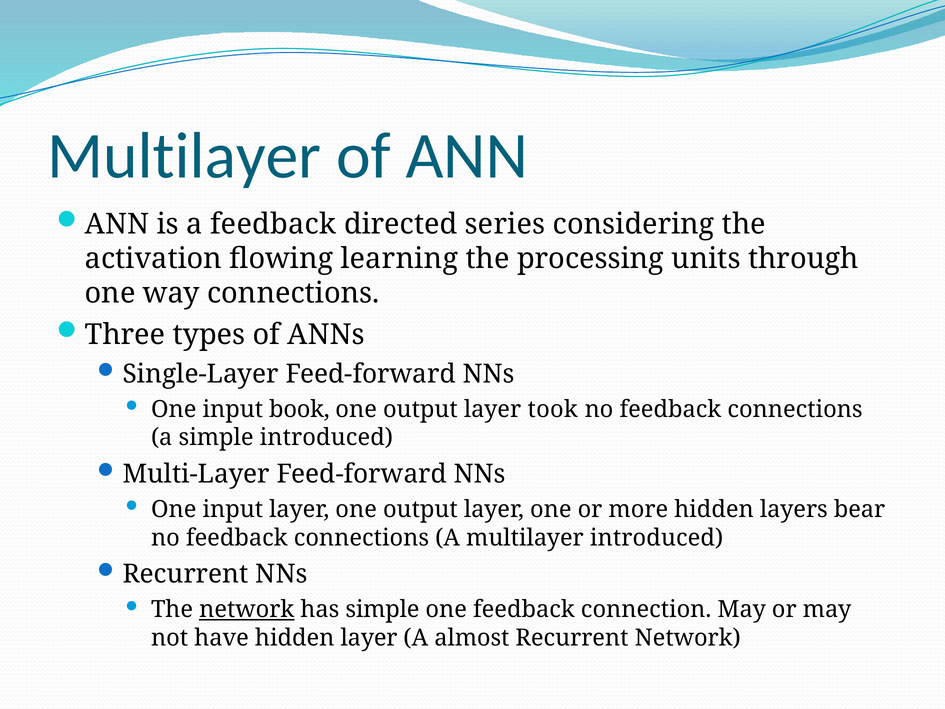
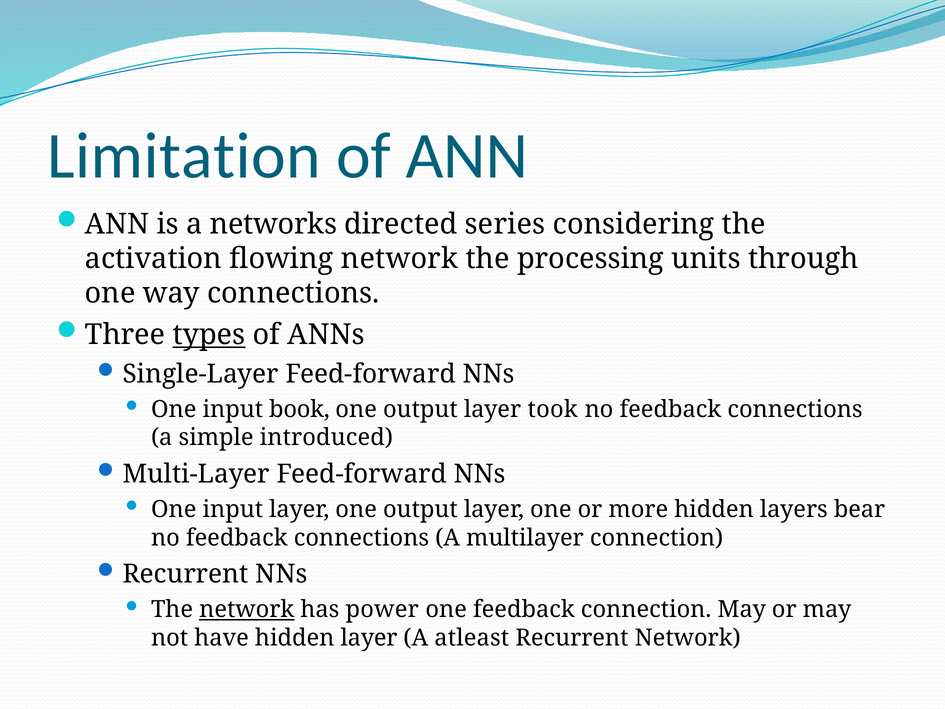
Multilayer: Multilayer -> Limitation (184, 156)
a feedback: feedback -> networks (273, 224)
flowing learning: learning -> network (399, 259)
types underline: none -> present (209, 335)
multilayer introduced: introduced -> connection (657, 538)
has simple: simple -> power (382, 609)
almost: almost -> atleast (472, 638)
